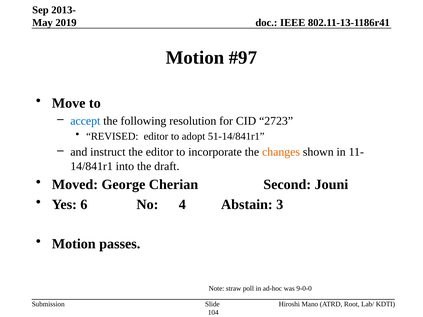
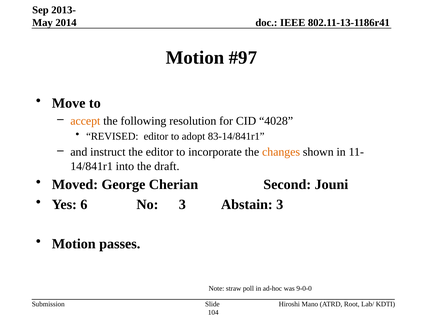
2019: 2019 -> 2014 (66, 23)
accept colour: blue -> orange (85, 121)
2723: 2723 -> 4028 (276, 121)
51-14/841r1: 51-14/841r1 -> 83-14/841r1 (236, 136)
No 4: 4 -> 3 (182, 205)
